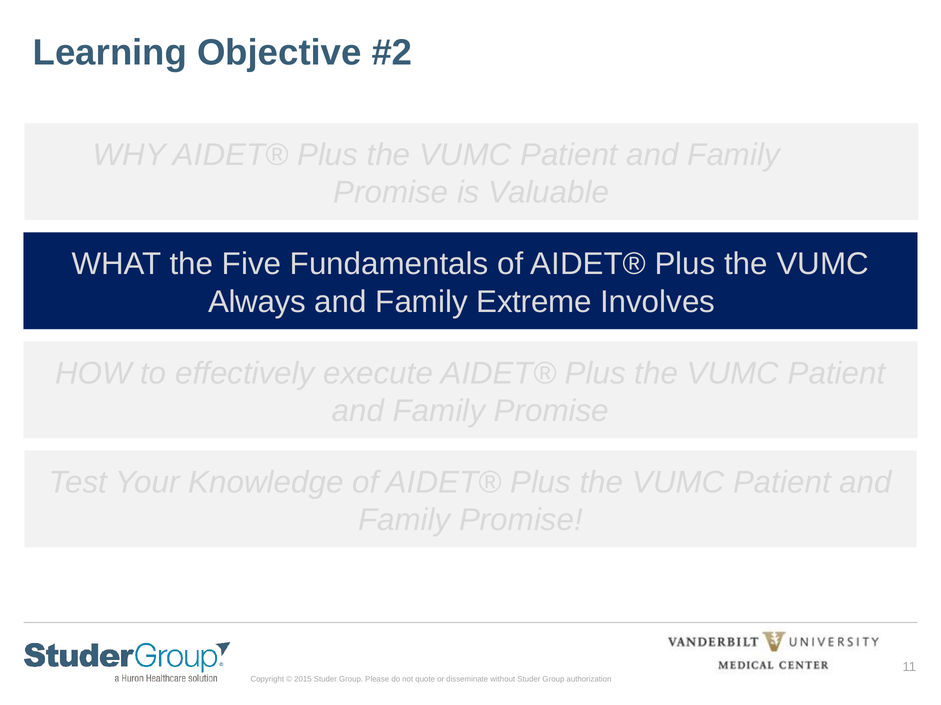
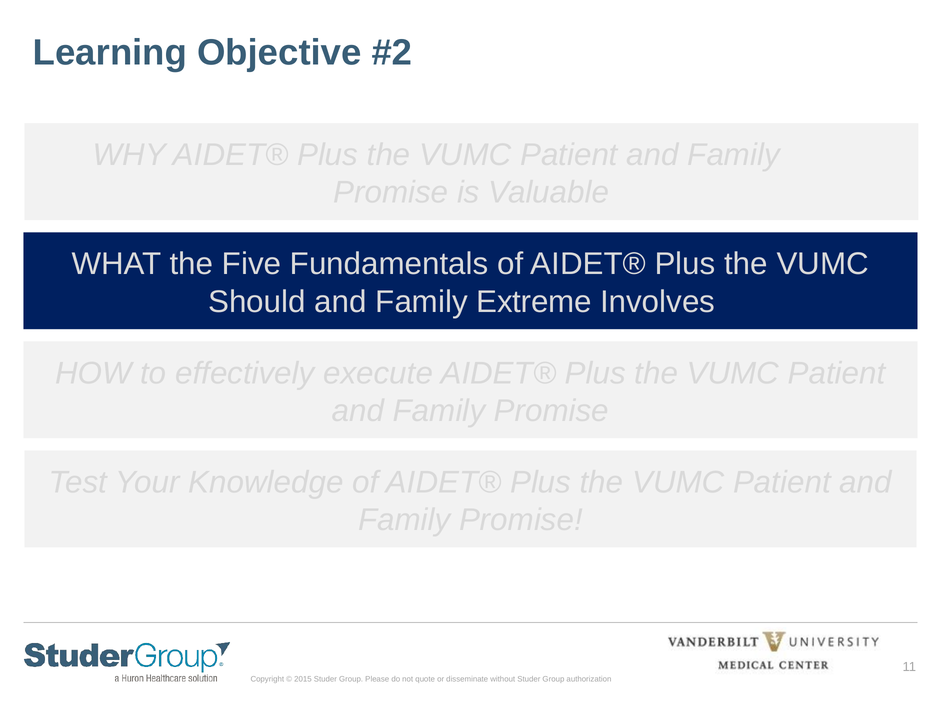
Always: Always -> Should (257, 302)
